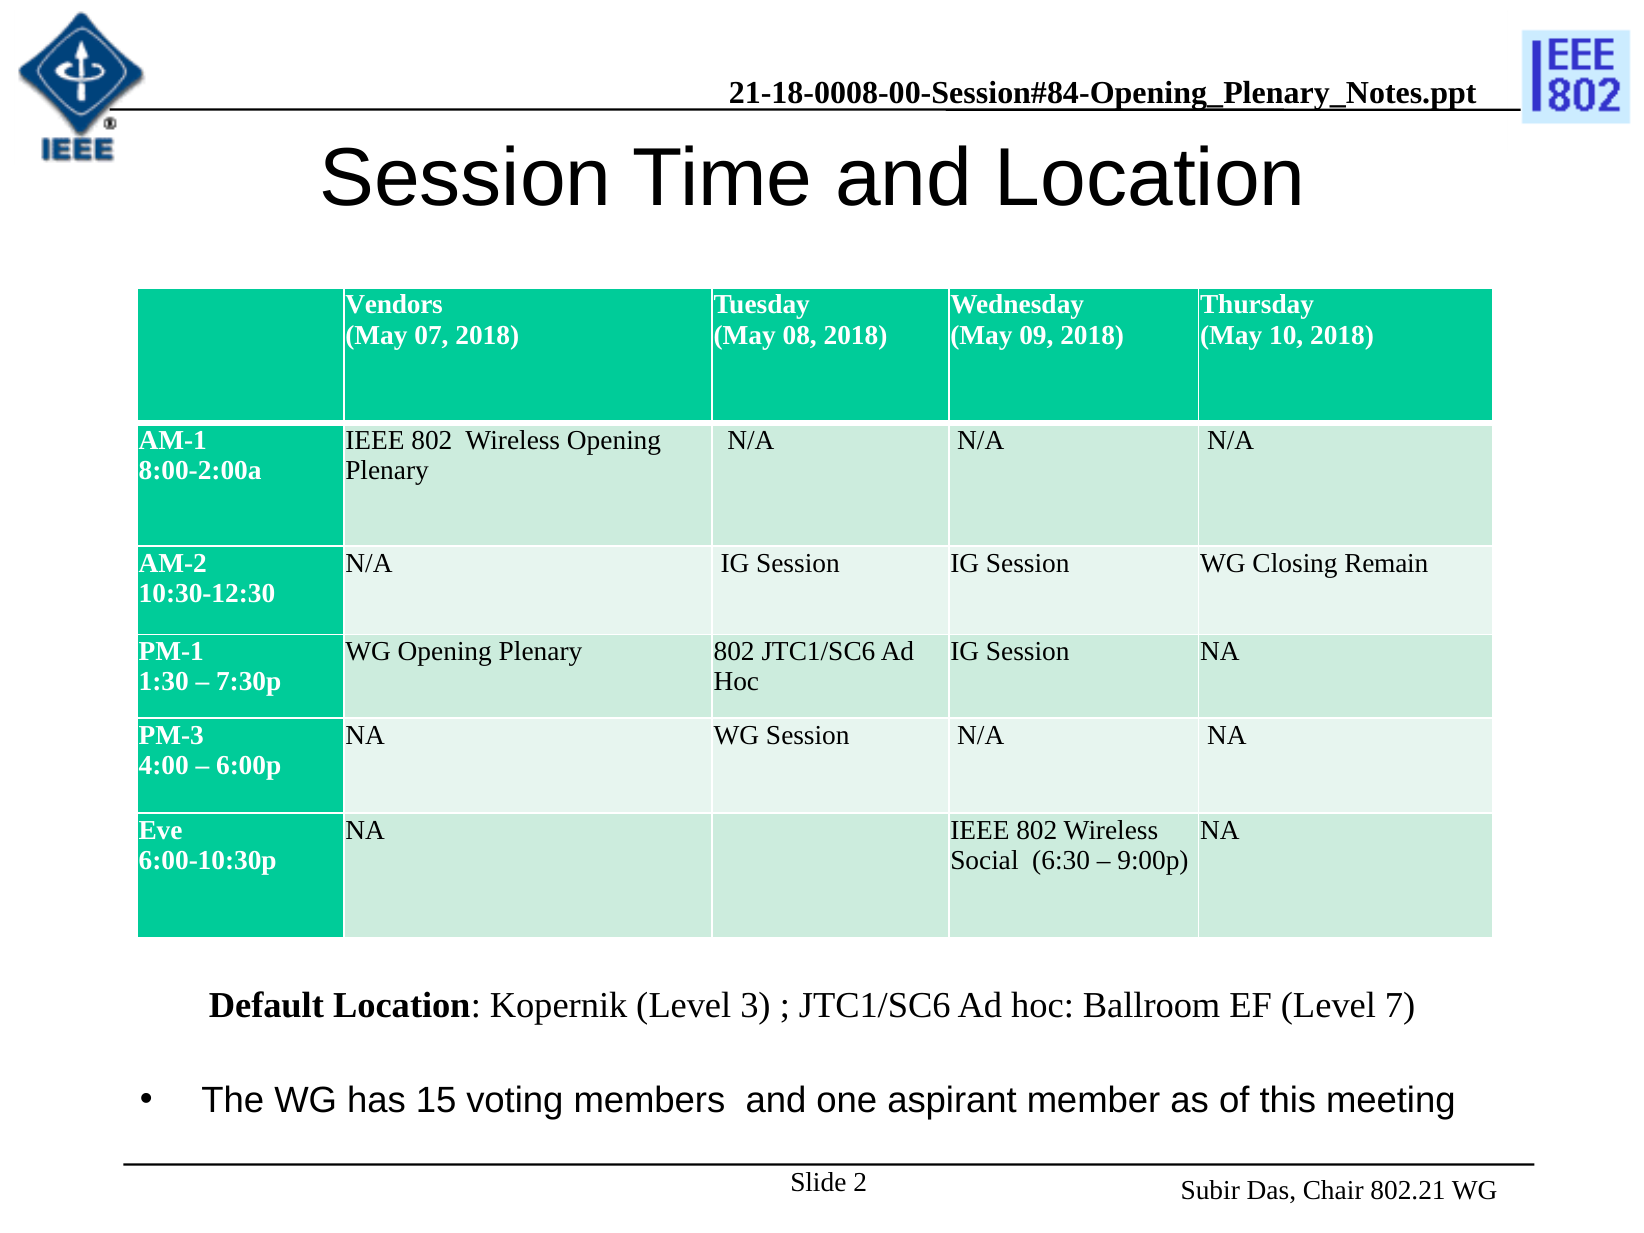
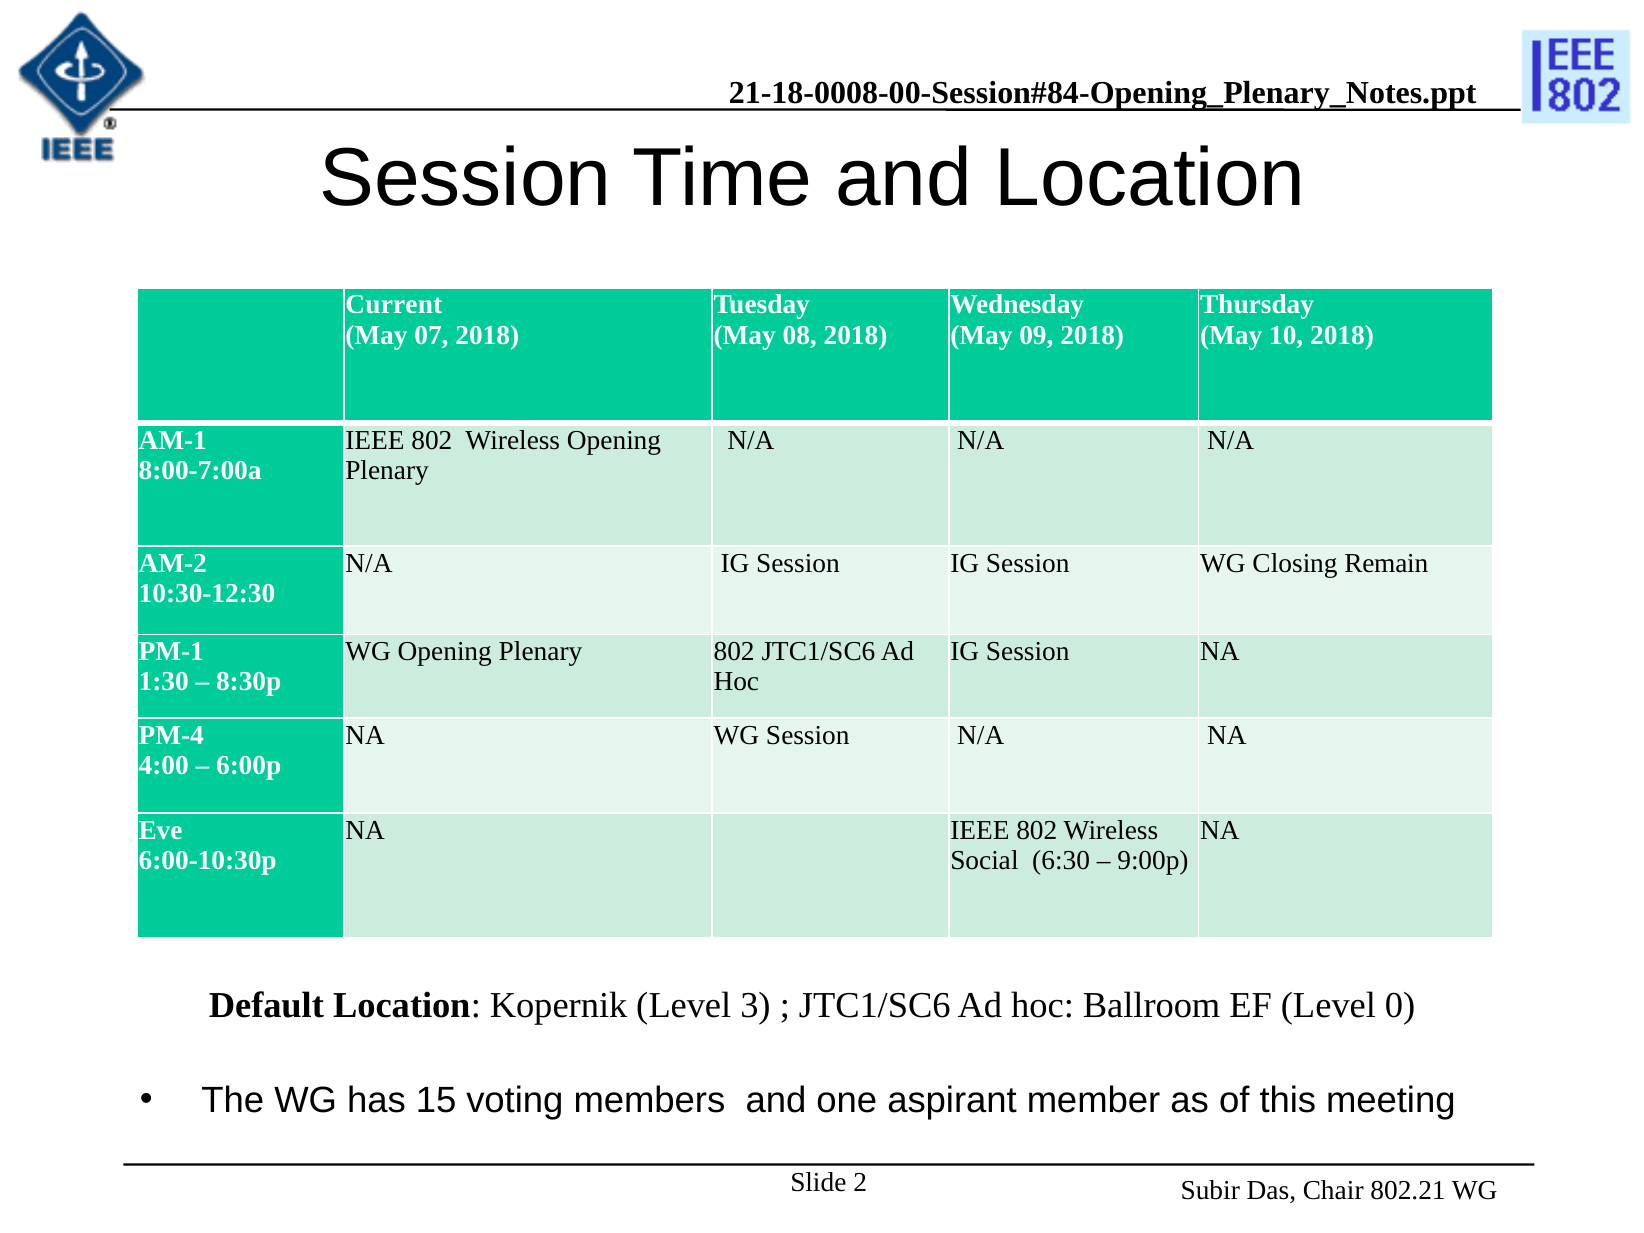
Vendors: Vendors -> Current (394, 305)
8:00-2:00a: 8:00-2:00a -> 8:00-7:00a (200, 471)
7:30p: 7:30p -> 8:30p (249, 682)
PM-3: PM-3 -> PM-4 (171, 735)
7: 7 -> 0 (1400, 1005)
